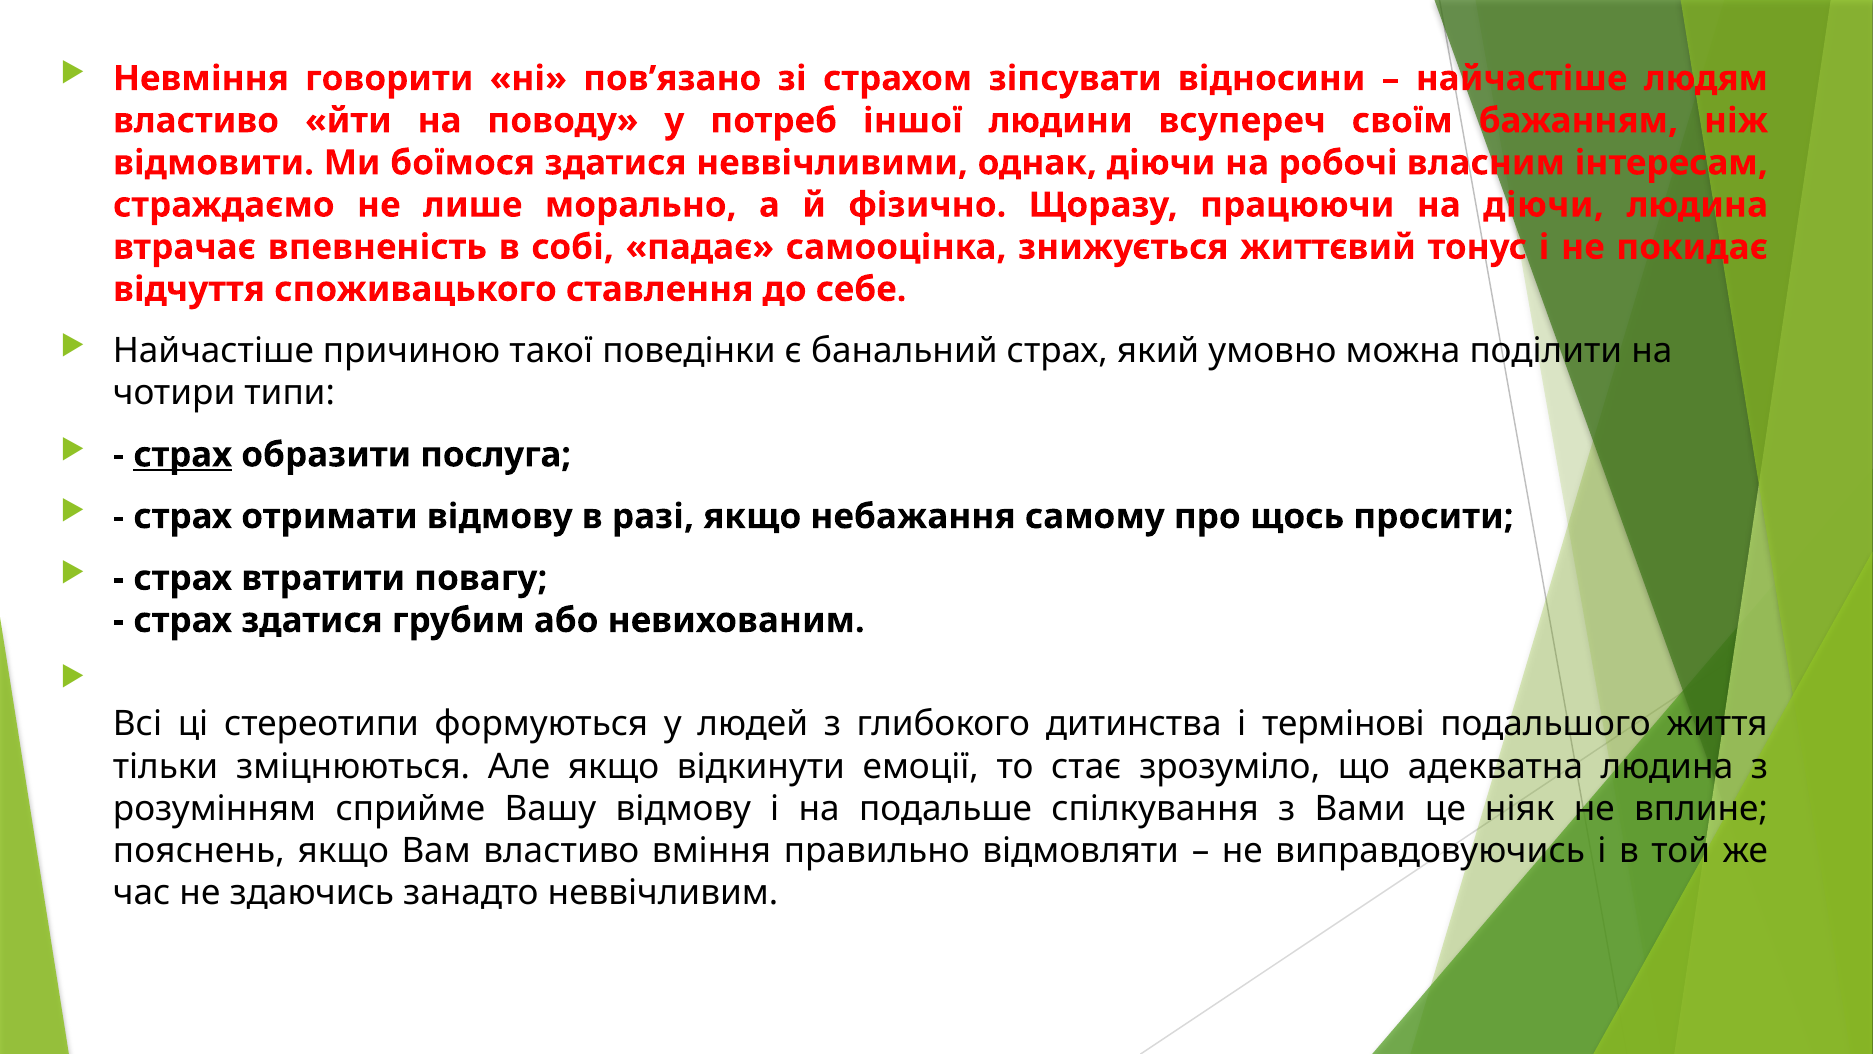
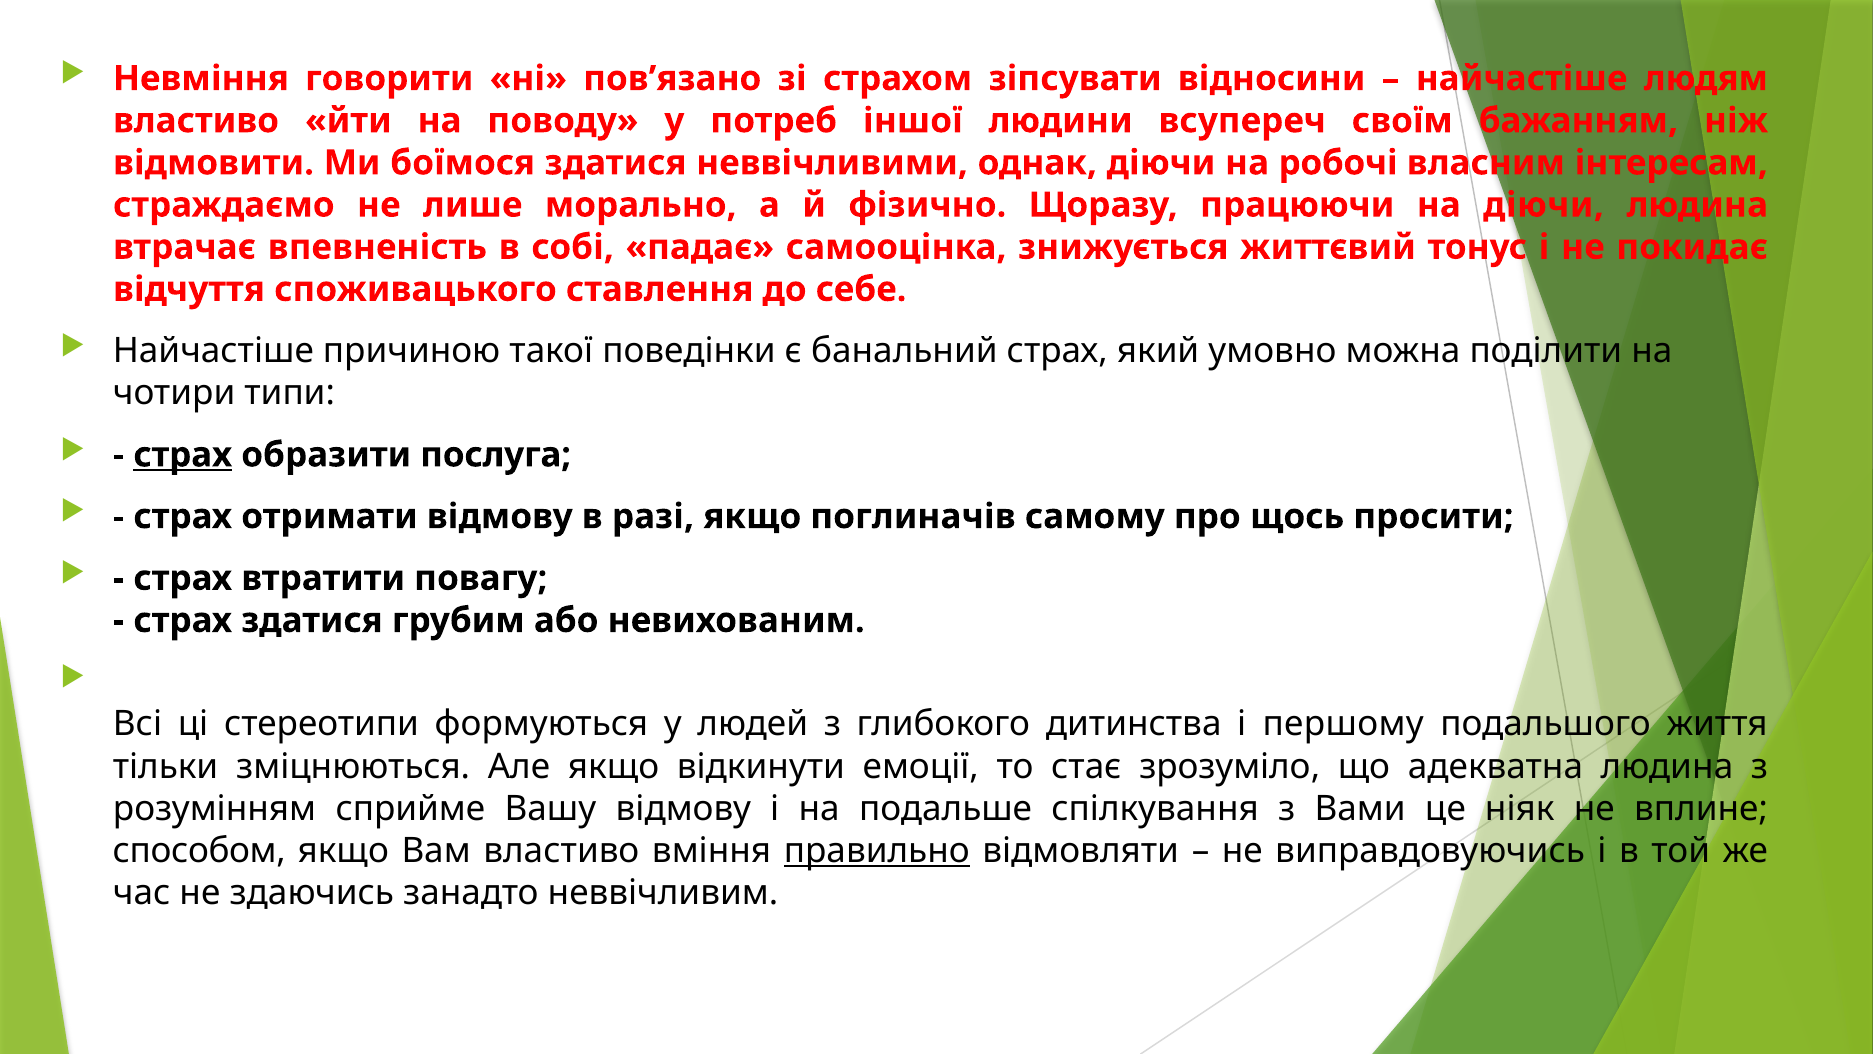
небажання: небажання -> поглиначів (913, 516)
термінові: термінові -> першому (1343, 724)
пояснень: пояснень -> способом (199, 850)
правильно underline: none -> present (877, 850)
